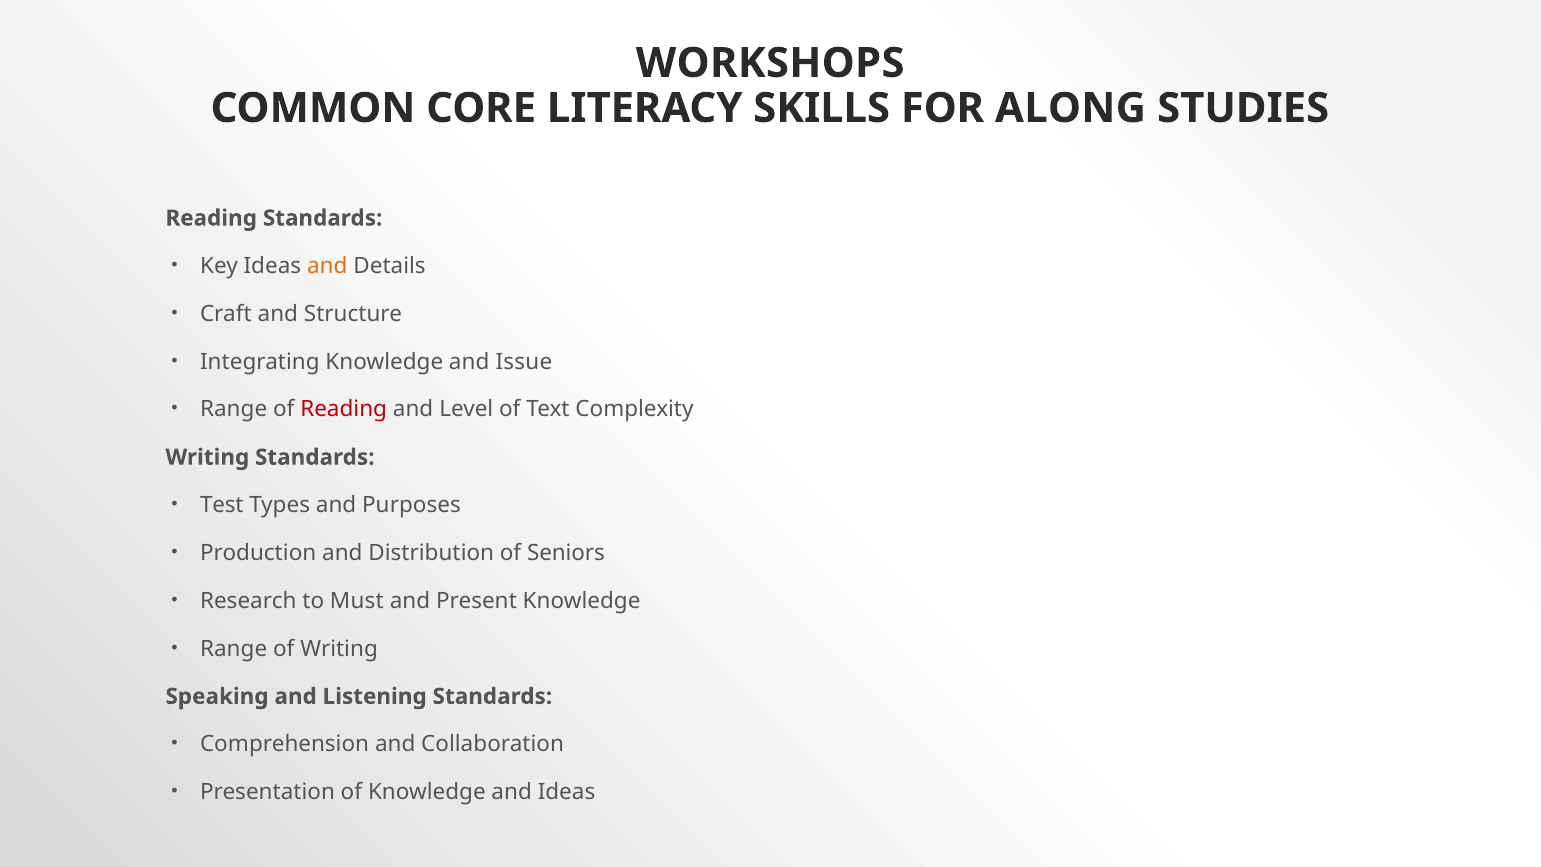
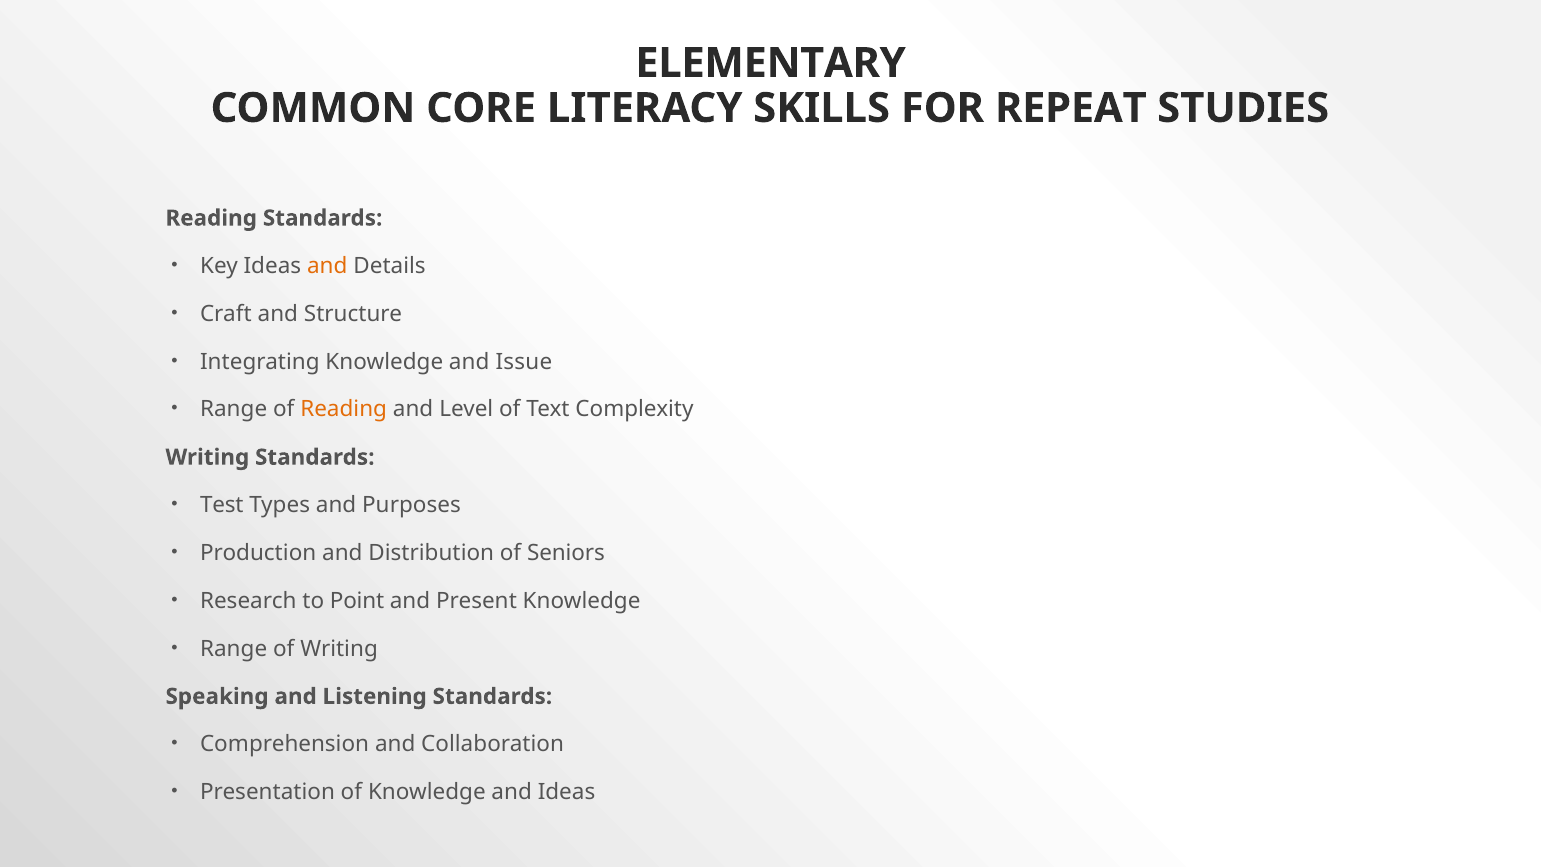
WORKSHOPS: WORKSHOPS -> ELEMENTARY (771, 63)
ALONG: ALONG -> REPEAT (1071, 108)
Reading colour: red -> orange (344, 409)
Must: Must -> Point (357, 601)
